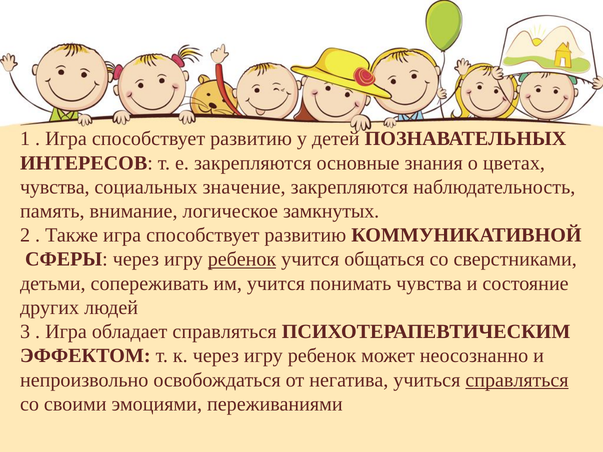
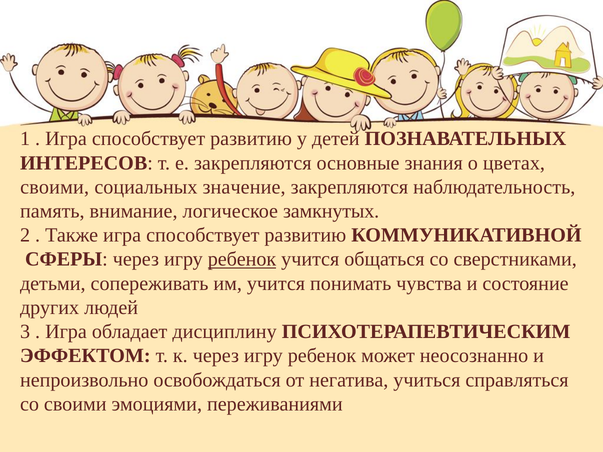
чувства: чувства -> своими (55, 187)
обладает справляться: справляться -> дисциплину (225, 332)
справляться underline: present -> none (517, 380)
